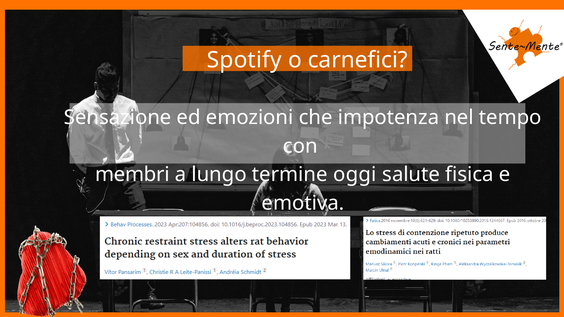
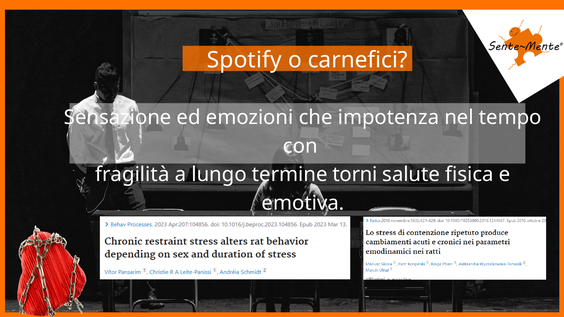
membri: membri -> fragilità (132, 175)
oggi: oggi -> torni (355, 175)
